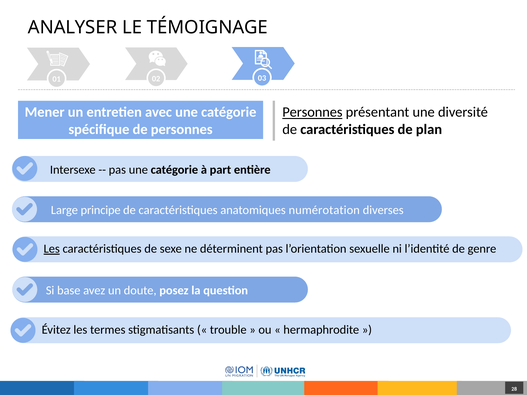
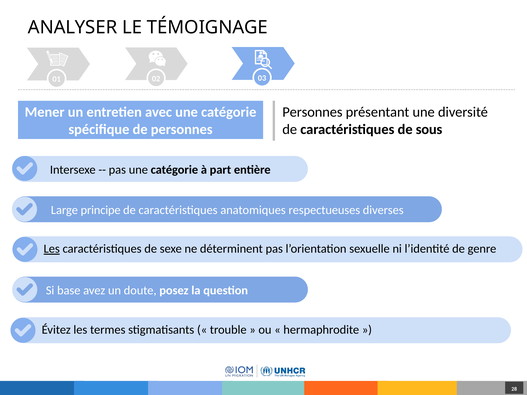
Personnes underline: present -> none (312, 112)
plan: plan -> sous (429, 130)
numérotation: numérotation -> respectueuses (324, 210)
